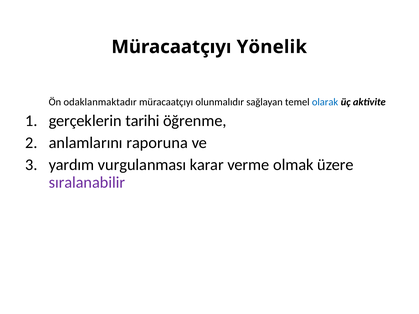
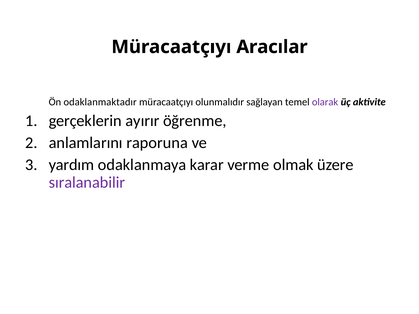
Yönelik: Yönelik -> Aracılar (272, 47)
olarak colour: blue -> purple (325, 102)
tarihi: tarihi -> ayırır (142, 121)
vurgulanması: vurgulanması -> odaklanmaya (142, 165)
